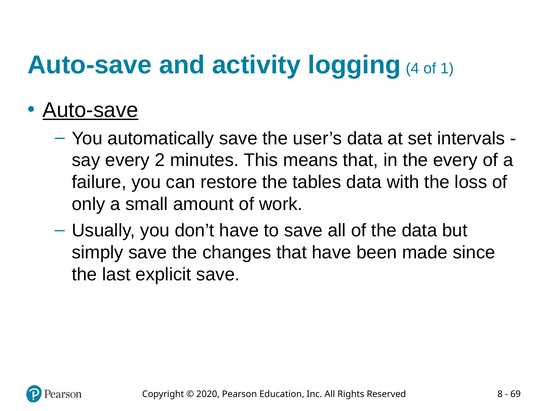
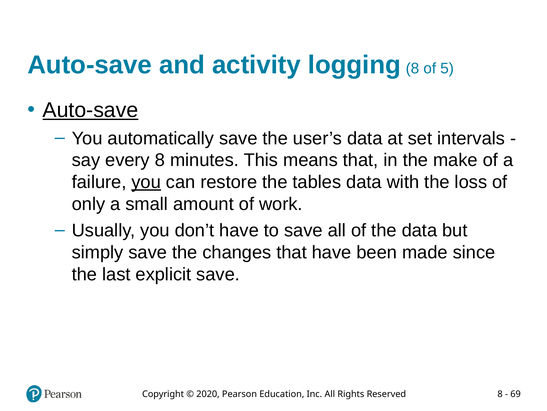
logging 4: 4 -> 8 (412, 68)
1: 1 -> 5 (447, 68)
every 2: 2 -> 8 (160, 160)
the every: every -> make (455, 160)
you underline: none -> present (146, 182)
